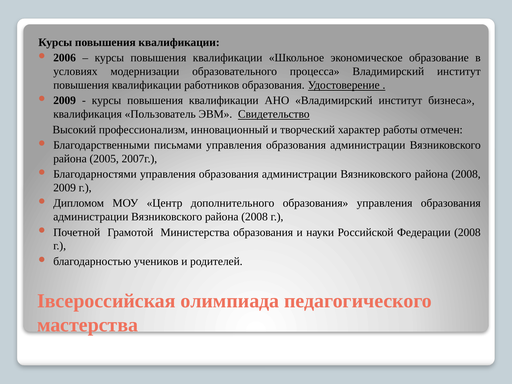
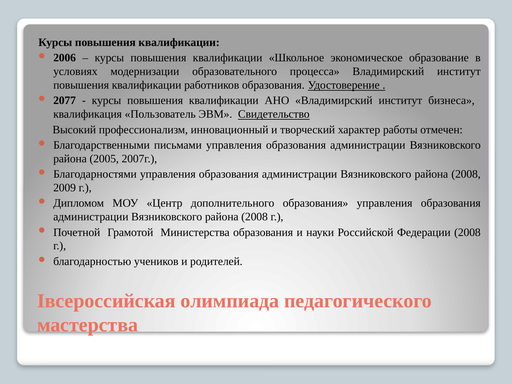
2009: 2009 -> 2077 (65, 101)
